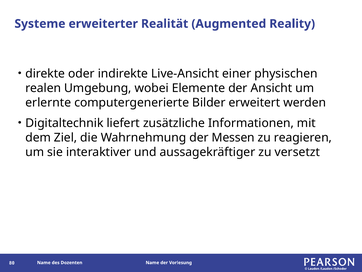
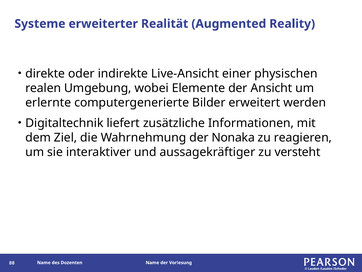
Messen: Messen -> Nonaka (233, 137)
versetzt: versetzt -> versteht (297, 152)
